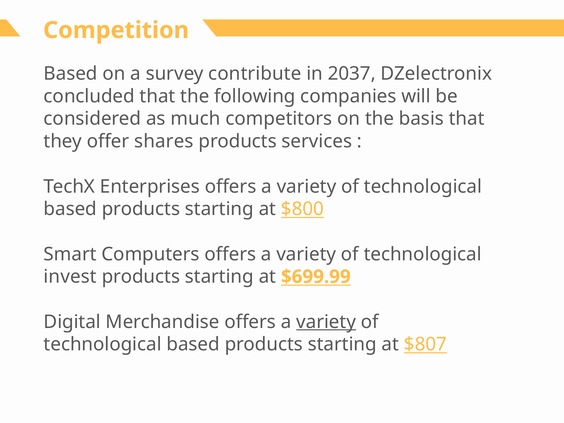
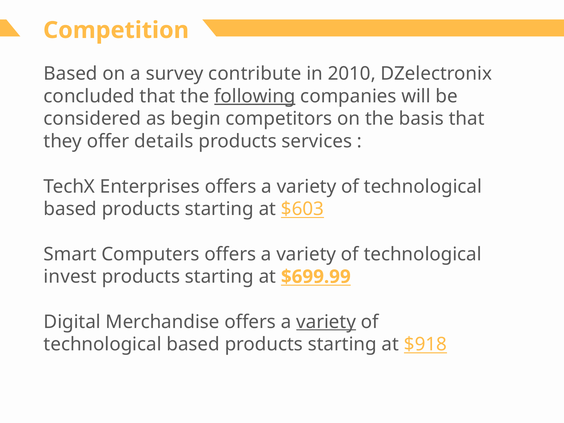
2037: 2037 -> 2010 (352, 74)
following underline: none -> present (255, 96)
much: much -> begin (196, 119)
shares: shares -> details (164, 141)
$800: $800 -> $603 (302, 209)
$807: $807 -> $918 (425, 344)
